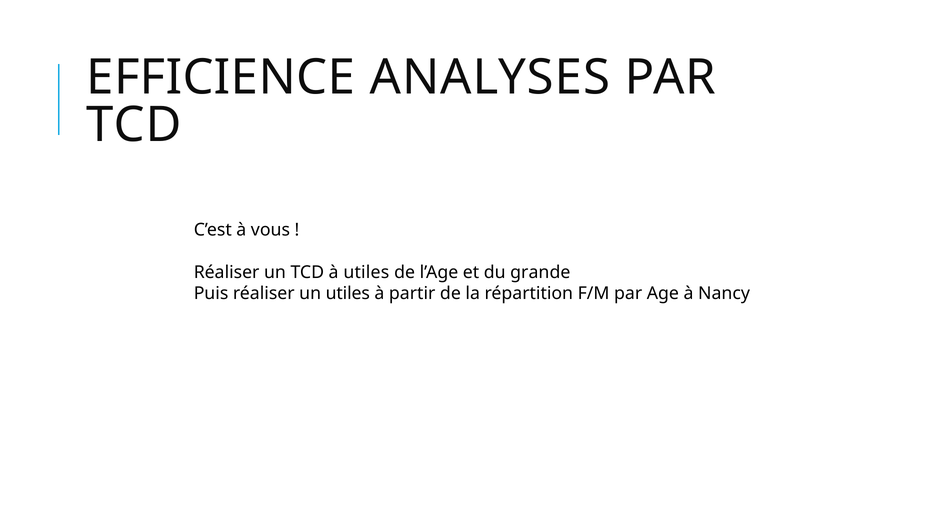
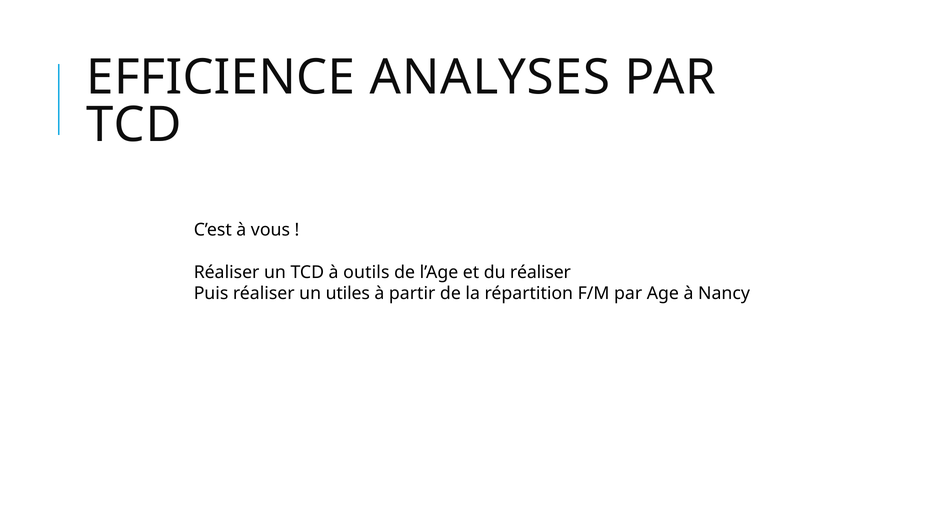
à utiles: utiles -> outils (366, 272)
du grande: grande -> réaliser (540, 272)
